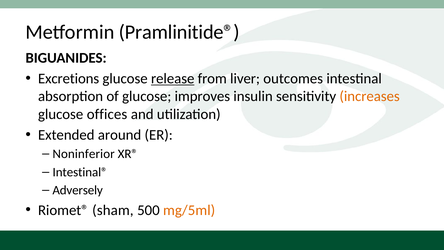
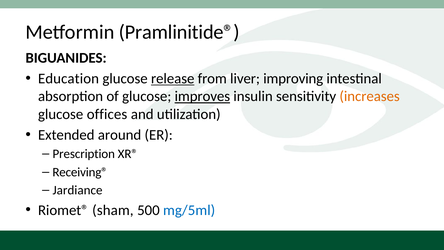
Excretions: Excretions -> Education (68, 79)
outcomes: outcomes -> improving (293, 79)
improves underline: none -> present (202, 96)
Noninferior: Noninferior -> Prescription (84, 154)
Intestinal®: Intestinal® -> Receiving® (80, 172)
Adversely: Adversely -> Jardiance (78, 190)
mg/5ml colour: orange -> blue (189, 210)
